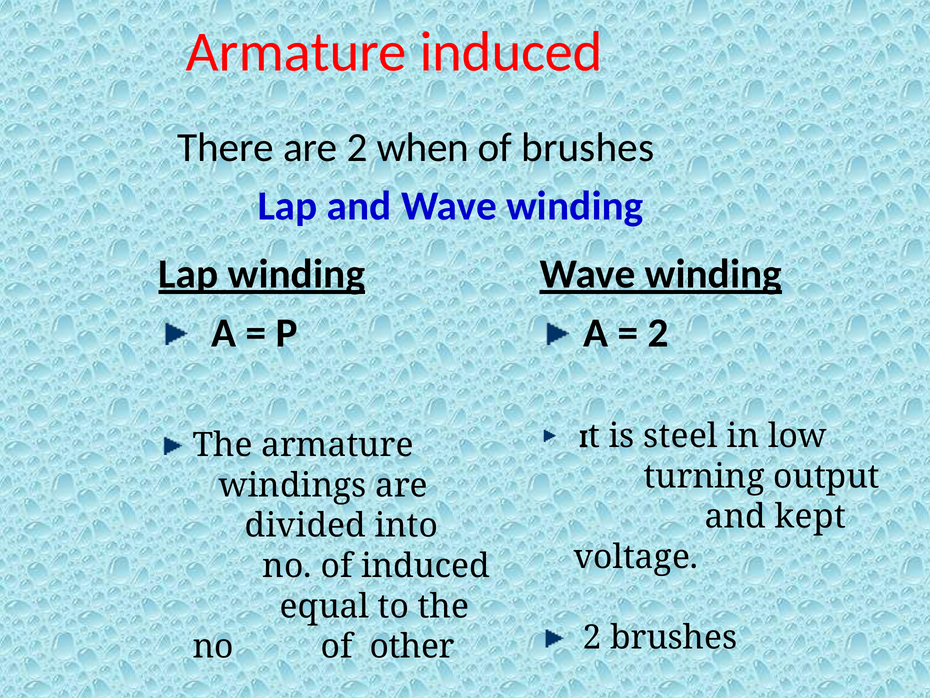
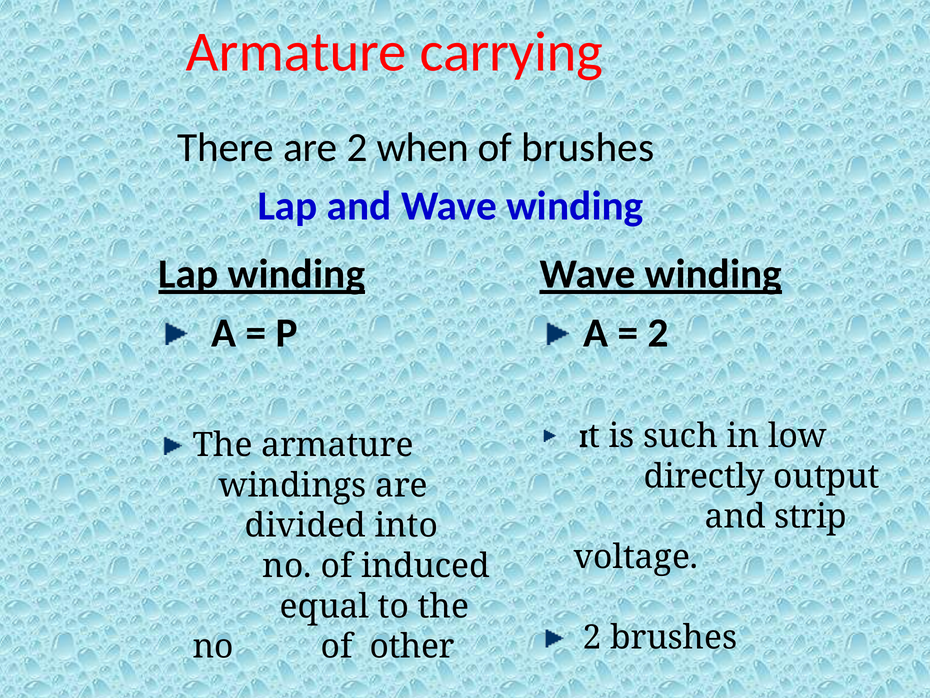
Armature induced: induced -> carrying (511, 52)
steel: steel -> such (681, 436)
turning: turning -> directly (704, 476)
kept: kept -> strip (811, 516)
